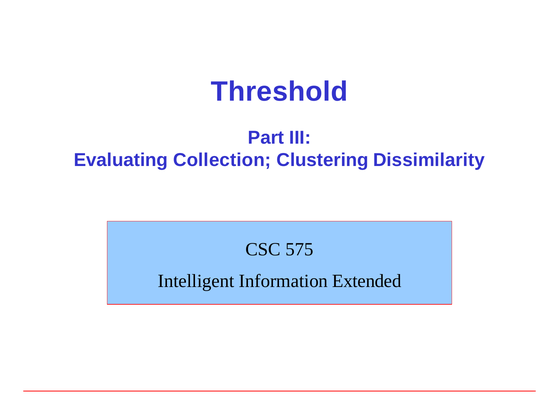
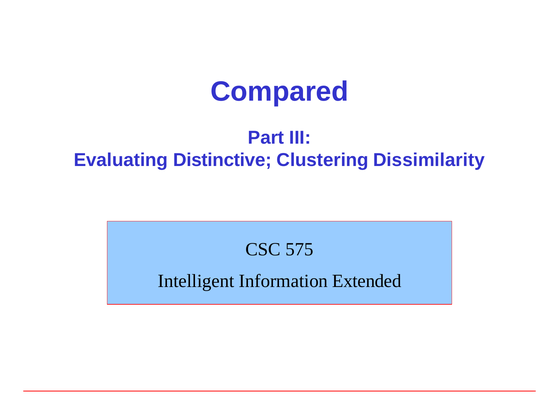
Threshold: Threshold -> Compared (279, 92)
Collection: Collection -> Distinctive (222, 160)
